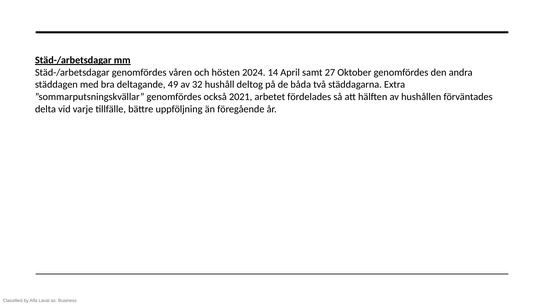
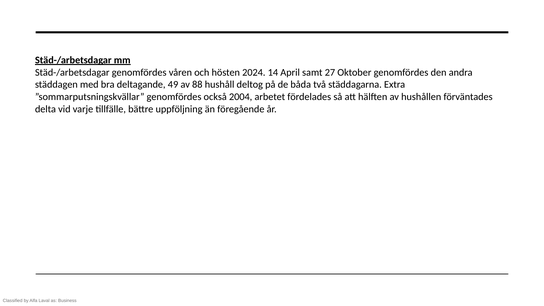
32: 32 -> 88 (197, 85)
2021: 2021 -> 2004 (241, 97)
